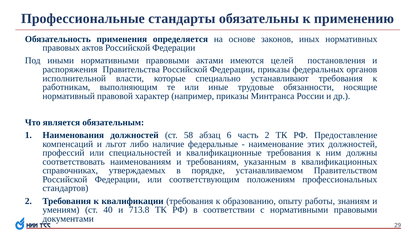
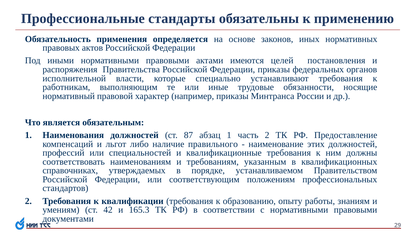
58: 58 -> 87 (188, 135)
абзац 6: 6 -> 1 (229, 135)
федеральные: федеральные -> правильного (213, 144)
40: 40 -> 42 (108, 210)
713.8: 713.8 -> 165.3 (139, 210)
